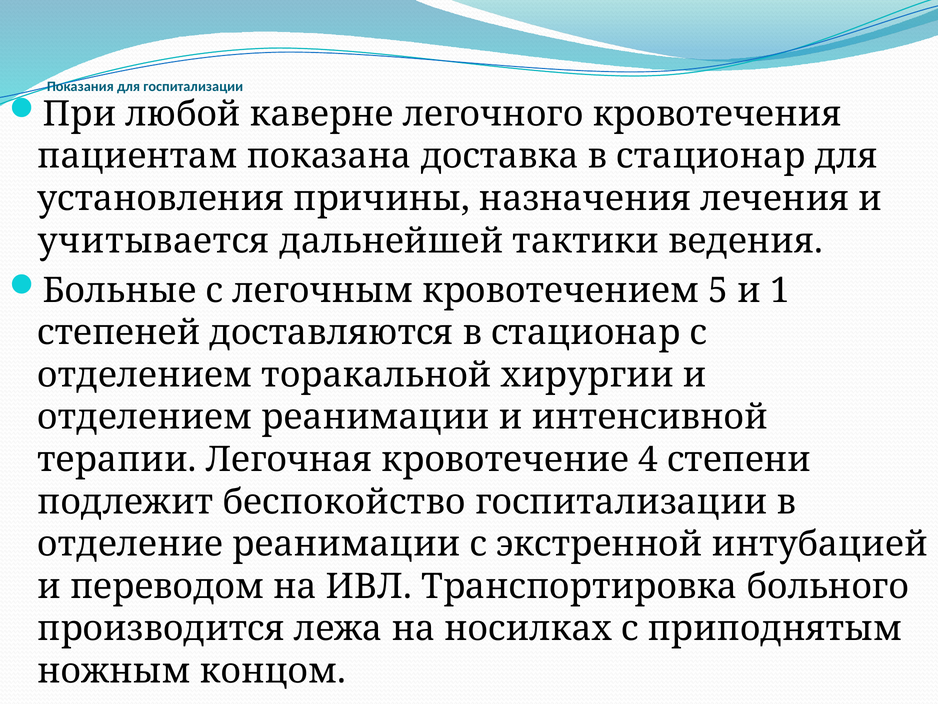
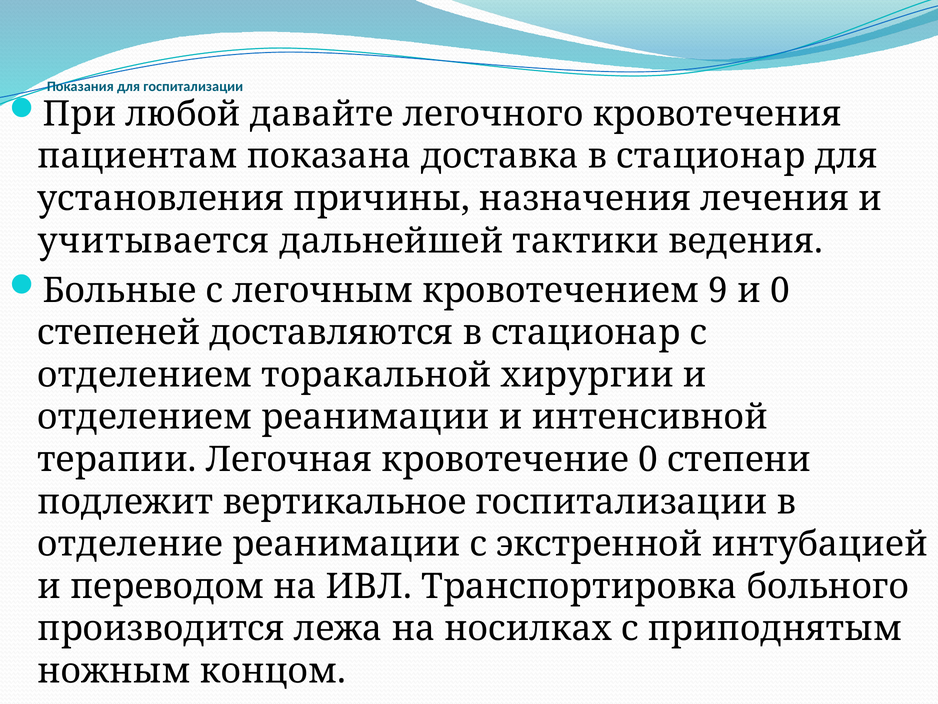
каверне: каверне -> давайте (322, 114)
5: 5 -> 9 (718, 290)
и 1: 1 -> 0 (780, 290)
кровотечение 4: 4 -> 0 (648, 459)
беспокойство: беспокойство -> вертикальное (344, 502)
